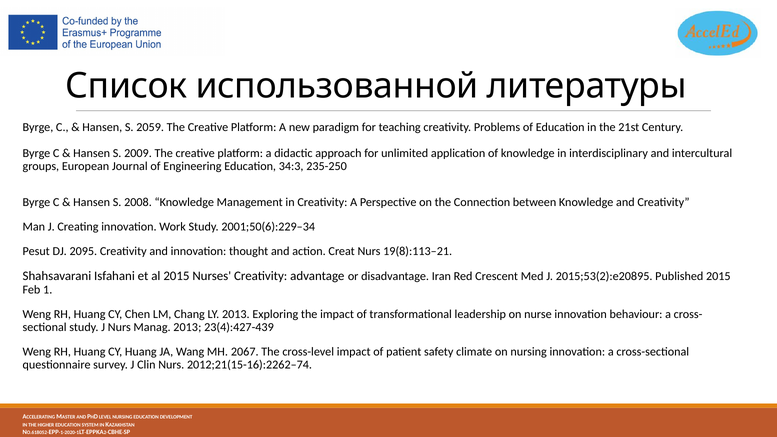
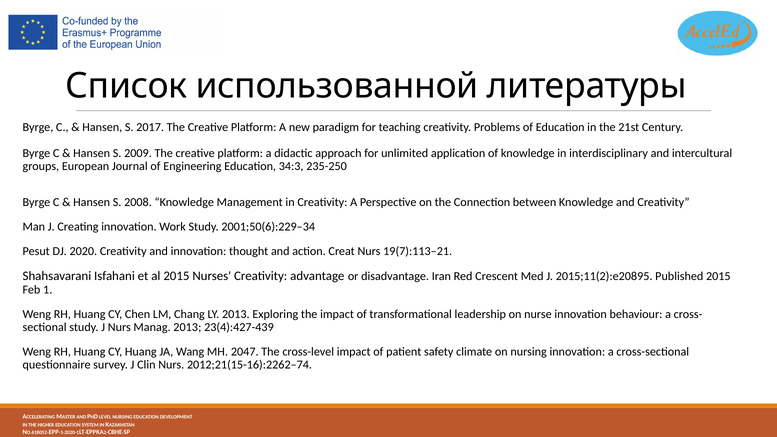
2059: 2059 -> 2017 (150, 127)
2095: 2095 -> 2020 (83, 251)
19(8):113–21: 19(8):113–21 -> 19(7):113–21 (418, 251)
2015;53(2):e20895: 2015;53(2):e20895 -> 2015;11(2):e20895 (604, 276)
2067: 2067 -> 2047 (245, 352)
